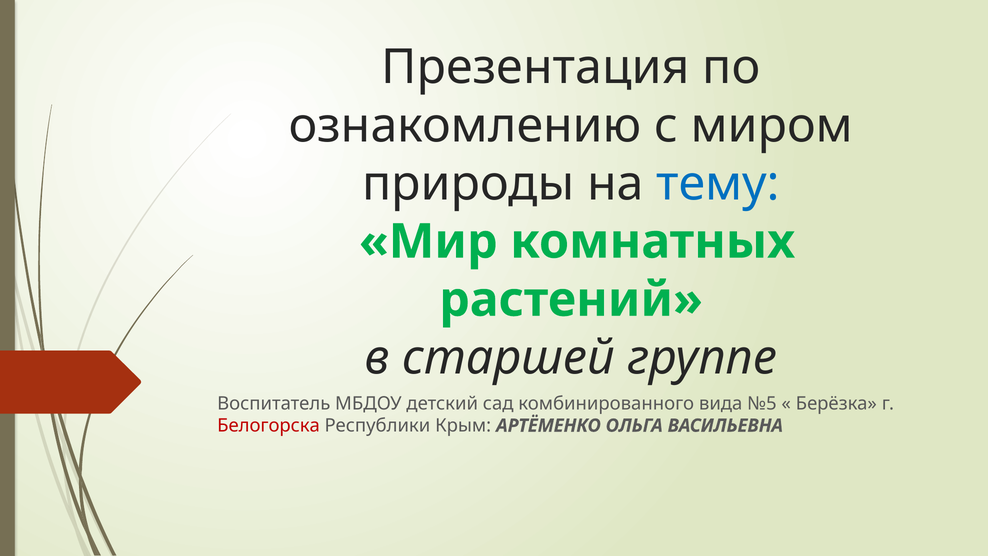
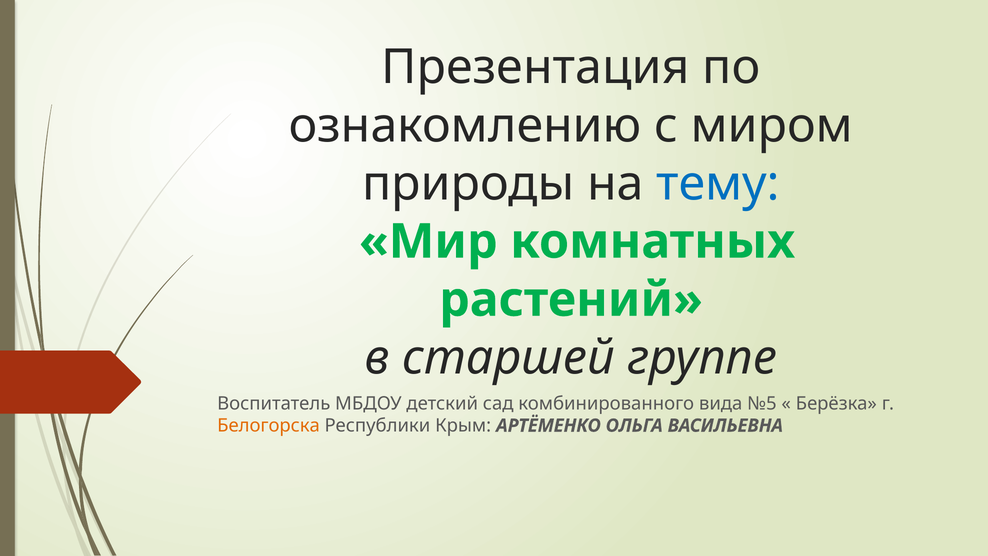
Белогорска colour: red -> orange (269, 425)
